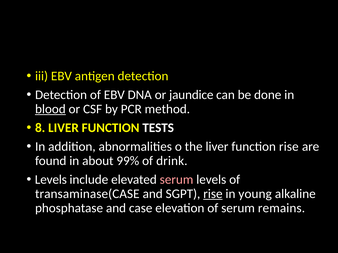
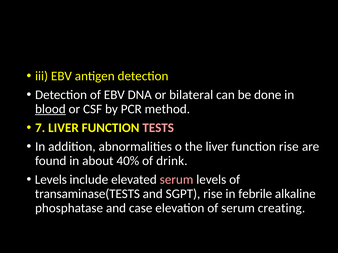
jaundice: jaundice -> bilateral (191, 95)
8: 8 -> 7 (40, 128)
TESTS colour: white -> pink (158, 128)
99%: 99% -> 40% (128, 161)
transaminase(CASE: transaminase(CASE -> transaminase(TESTS (87, 194)
rise underline: present -> none (213, 194)
young: young -> febrile (255, 194)
remains: remains -> creating (282, 208)
